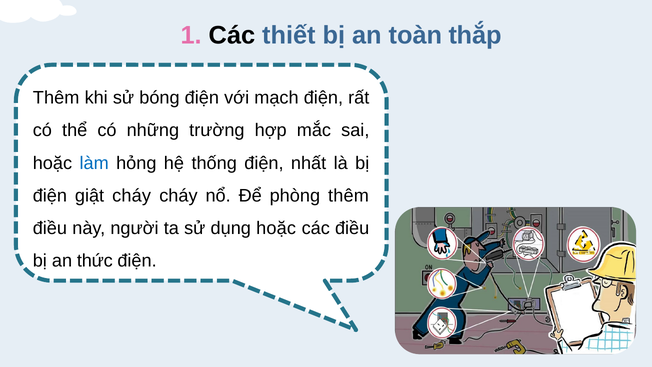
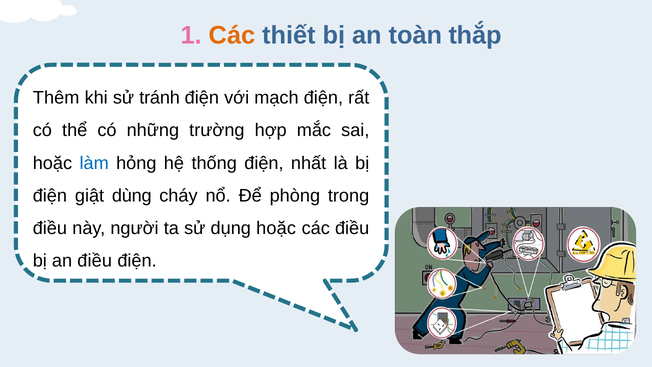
Các colour: black -> orange (232, 35)
bóng: bóng -> tránh (160, 98)
giật cháy: cháy -> dùng (132, 196)
phòng thêm: thêm -> trong (349, 196)
an thức: thức -> điều (95, 261)
